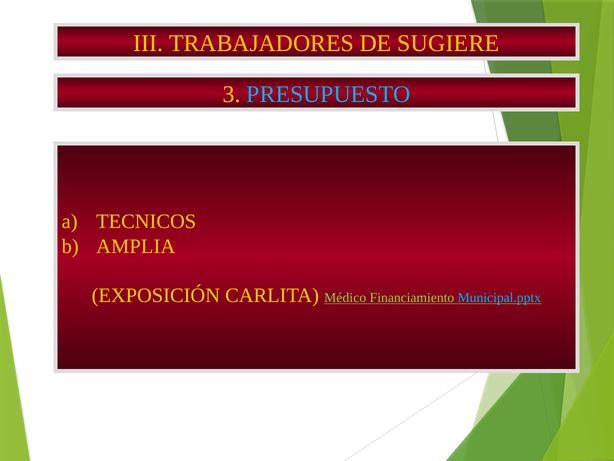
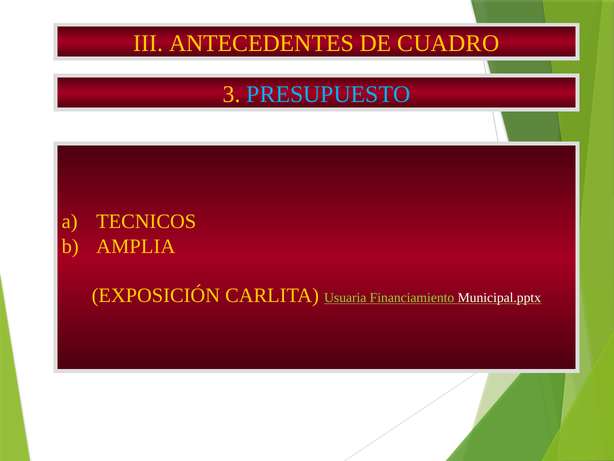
TRABAJADORES: TRABAJADORES -> ANTECEDENTES (261, 43)
SUGIERE: SUGIERE -> CUADRO (448, 43)
Médico: Médico -> Usuaria (345, 297)
Municipal.pptx colour: light blue -> white (499, 297)
